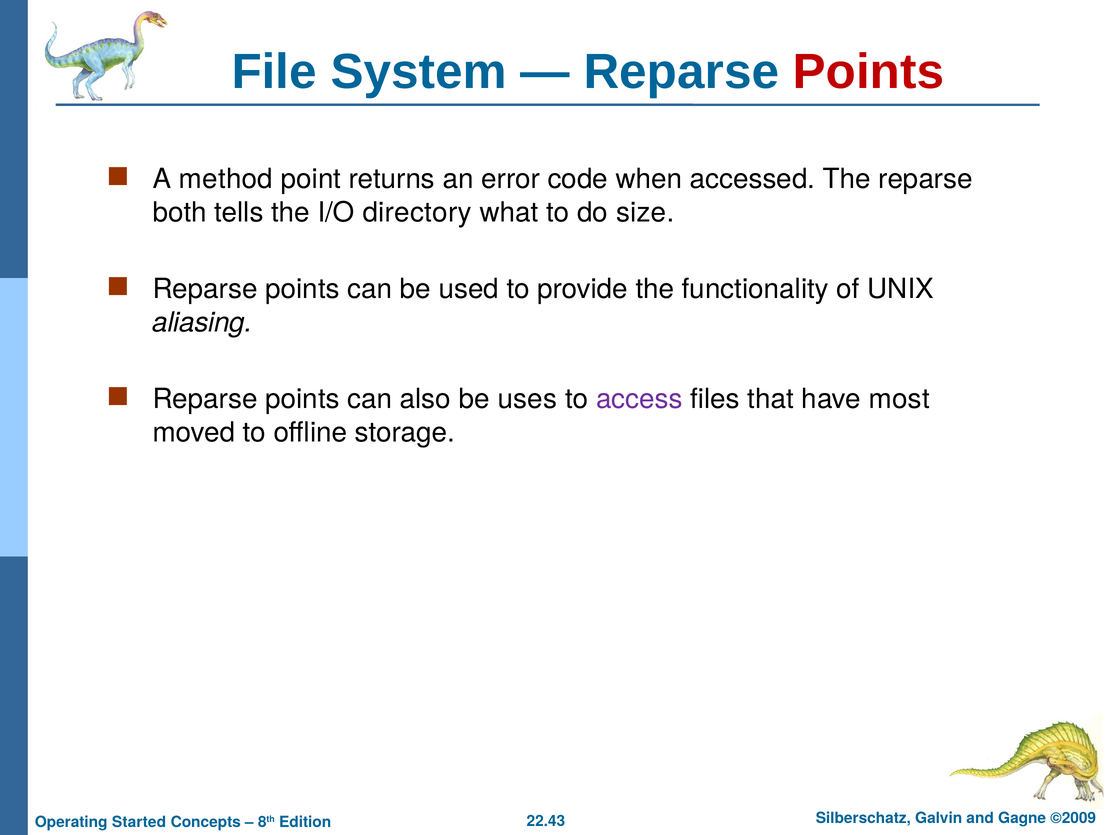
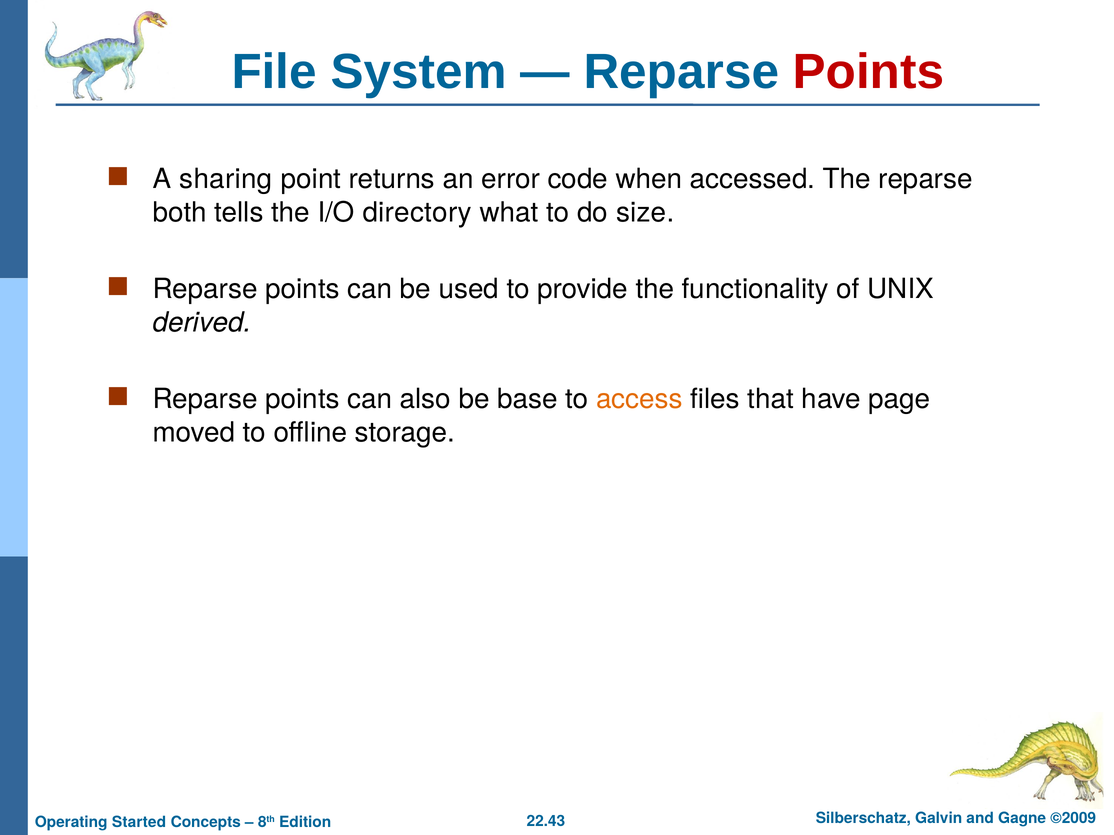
method: method -> sharing (226, 179)
aliasing: aliasing -> derived (202, 323)
uses: uses -> base (527, 399)
access colour: purple -> orange (639, 399)
most: most -> page (899, 399)
